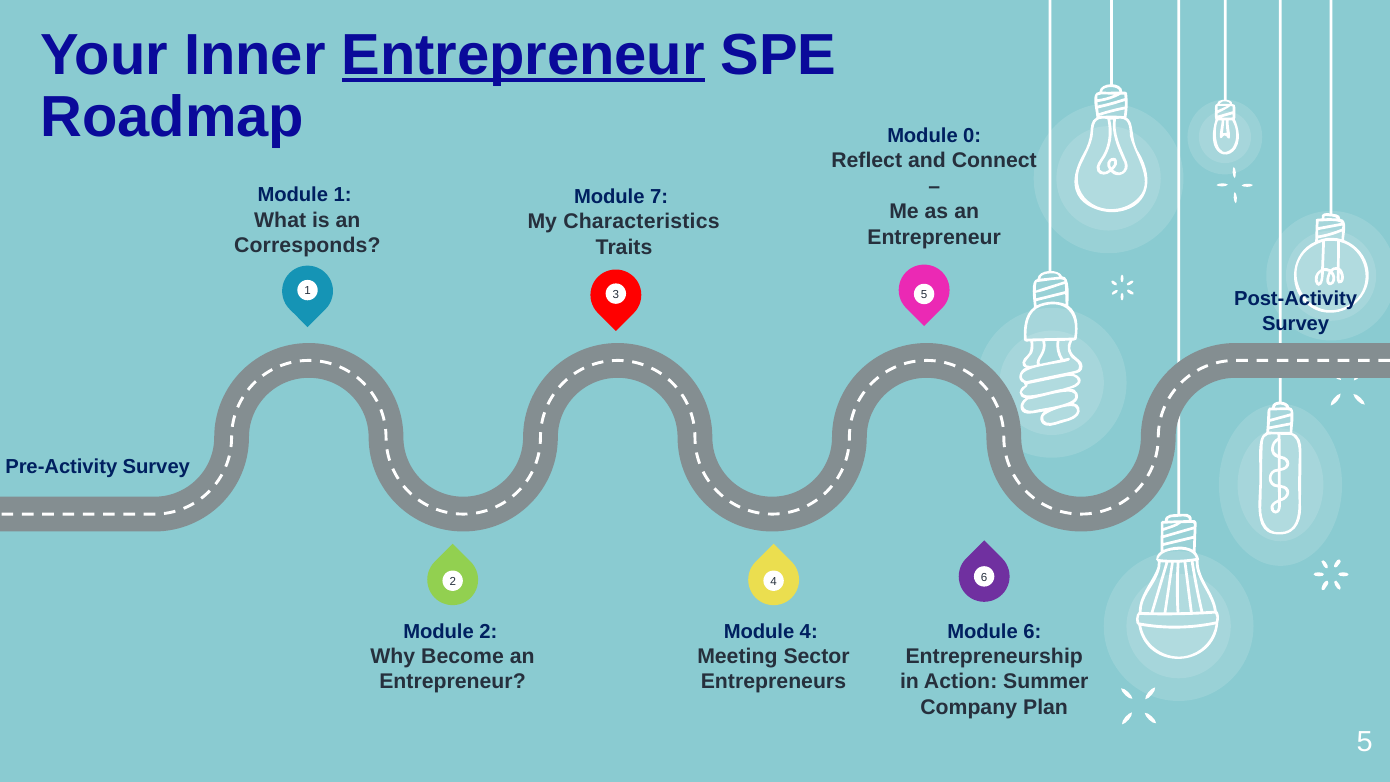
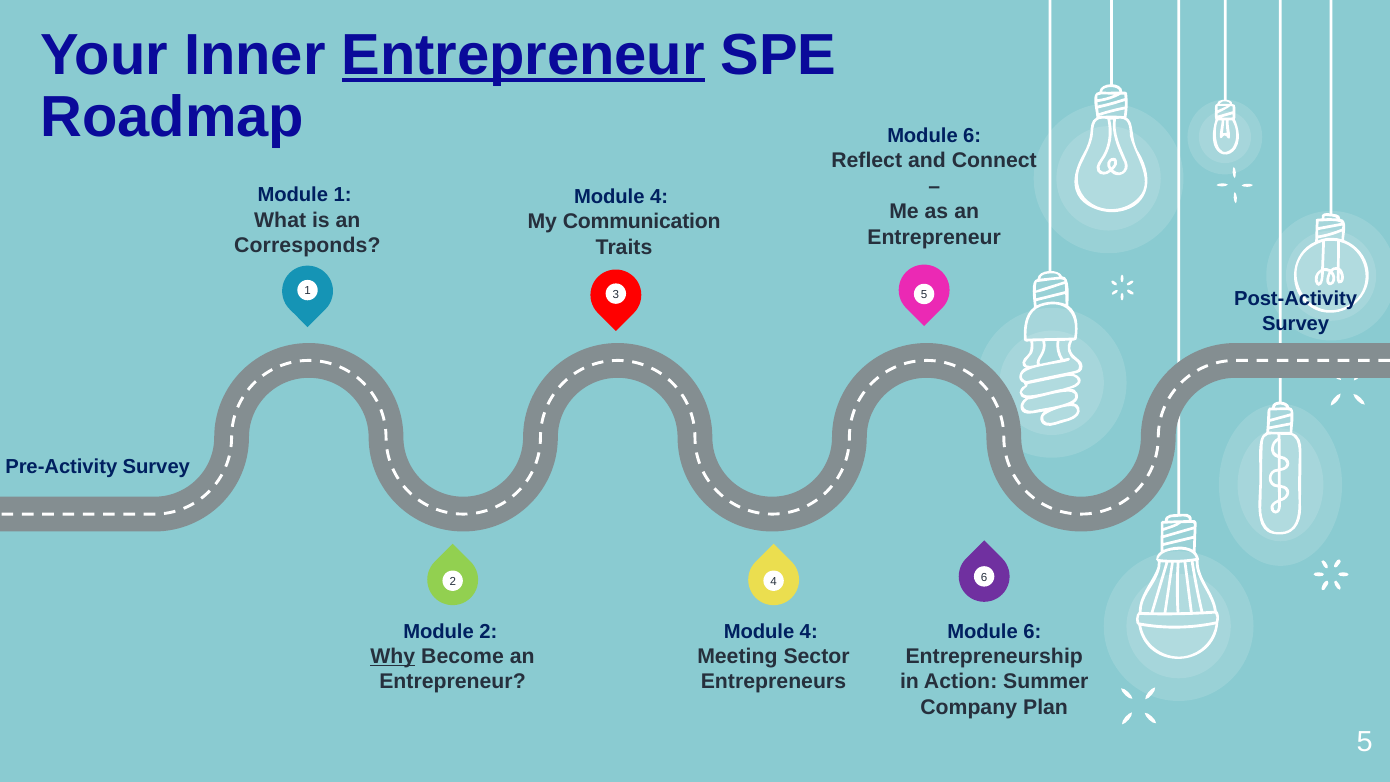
0: 0 -> 6 (972, 136)
7: 7 -> 4 (659, 197)
Characteristics: Characteristics -> Communication (642, 222)
Why underline: none -> present (393, 656)
